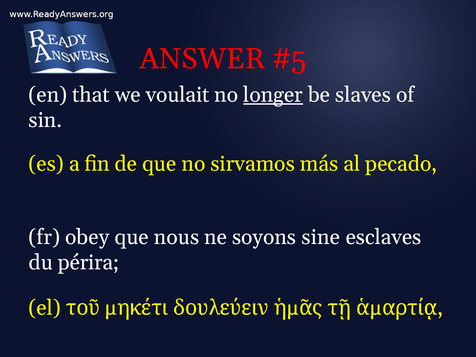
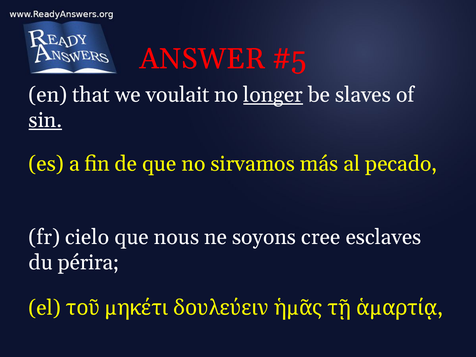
sin underline: none -> present (45, 120)
obey: obey -> cielo (87, 237)
sine: sine -> cree (321, 237)
